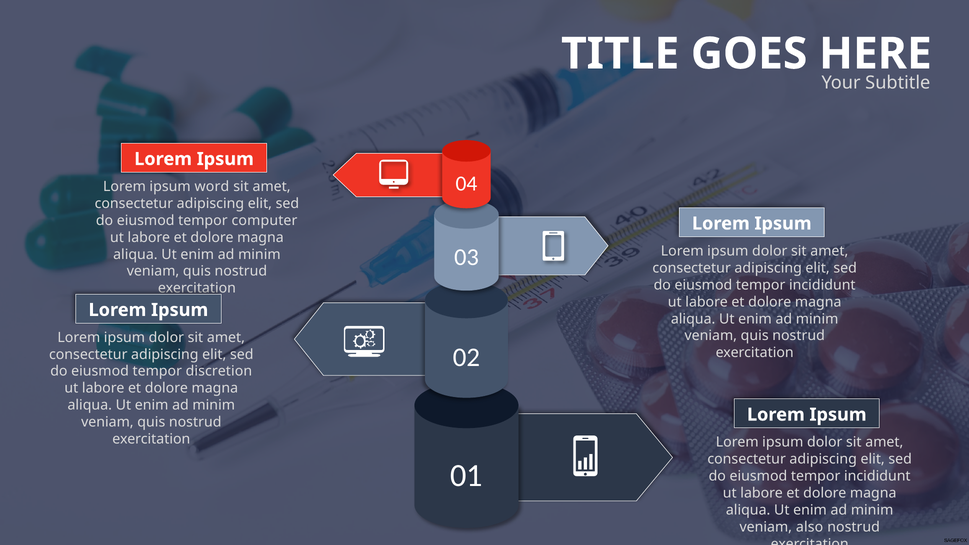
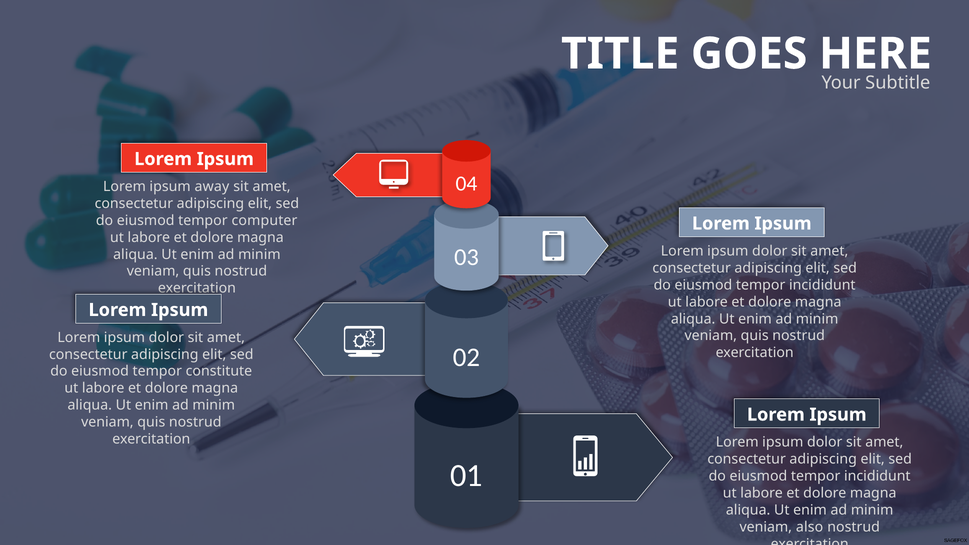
word: word -> away (212, 187)
discretion: discretion -> constitute (219, 371)
